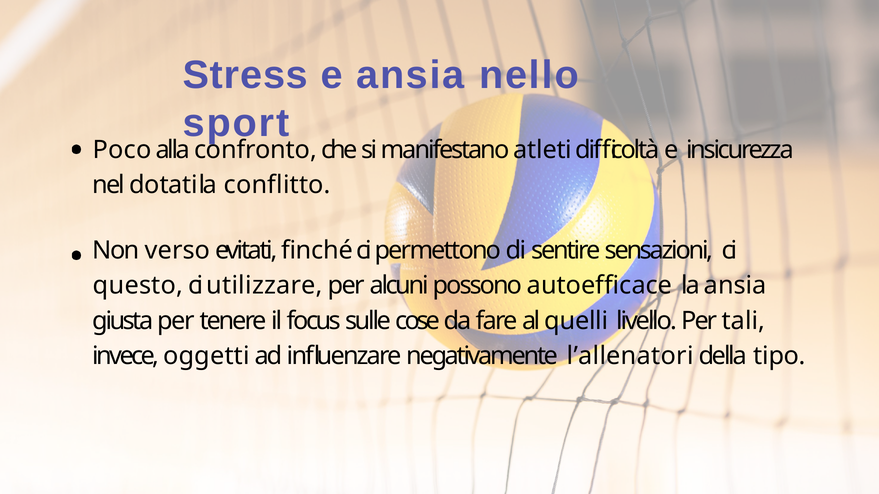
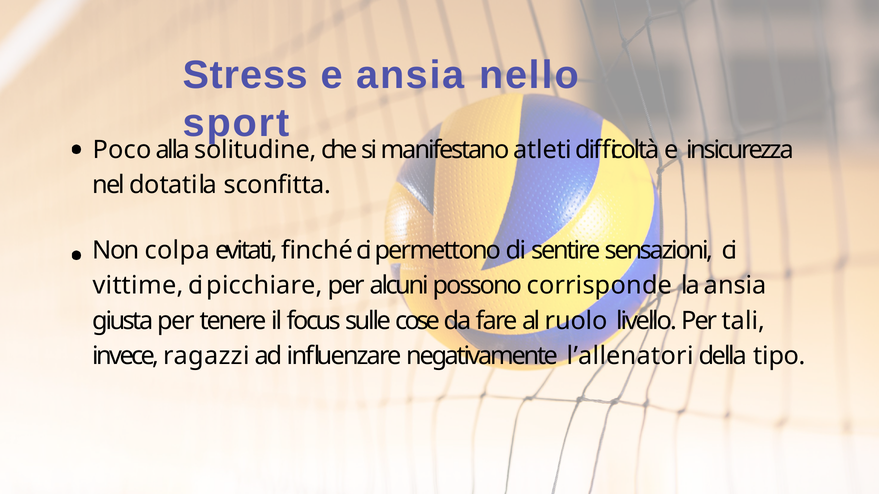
confronto: confronto -> solitudine (255, 150)
conflitto: conflitto -> sconfitta (277, 185)
verso: verso -> colpa (177, 251)
questo: questo -> vittime (138, 286)
utilizzare: utilizzare -> picchiare (265, 286)
autoefficace: autoefficace -> corrisponde (599, 286)
quelli: quelli -> ruolo (576, 321)
oggetti: oggetti -> ragazzi (206, 356)
